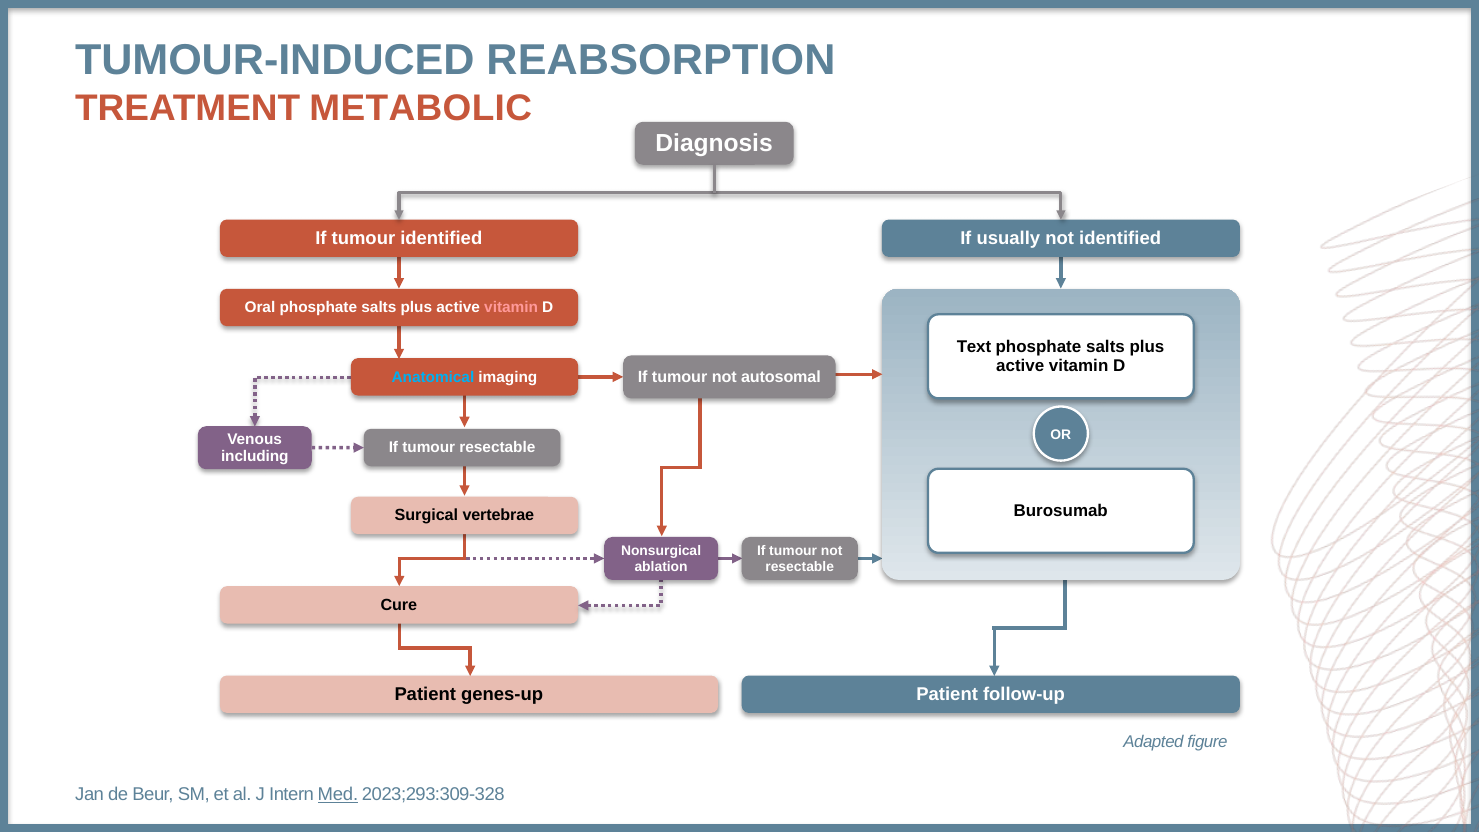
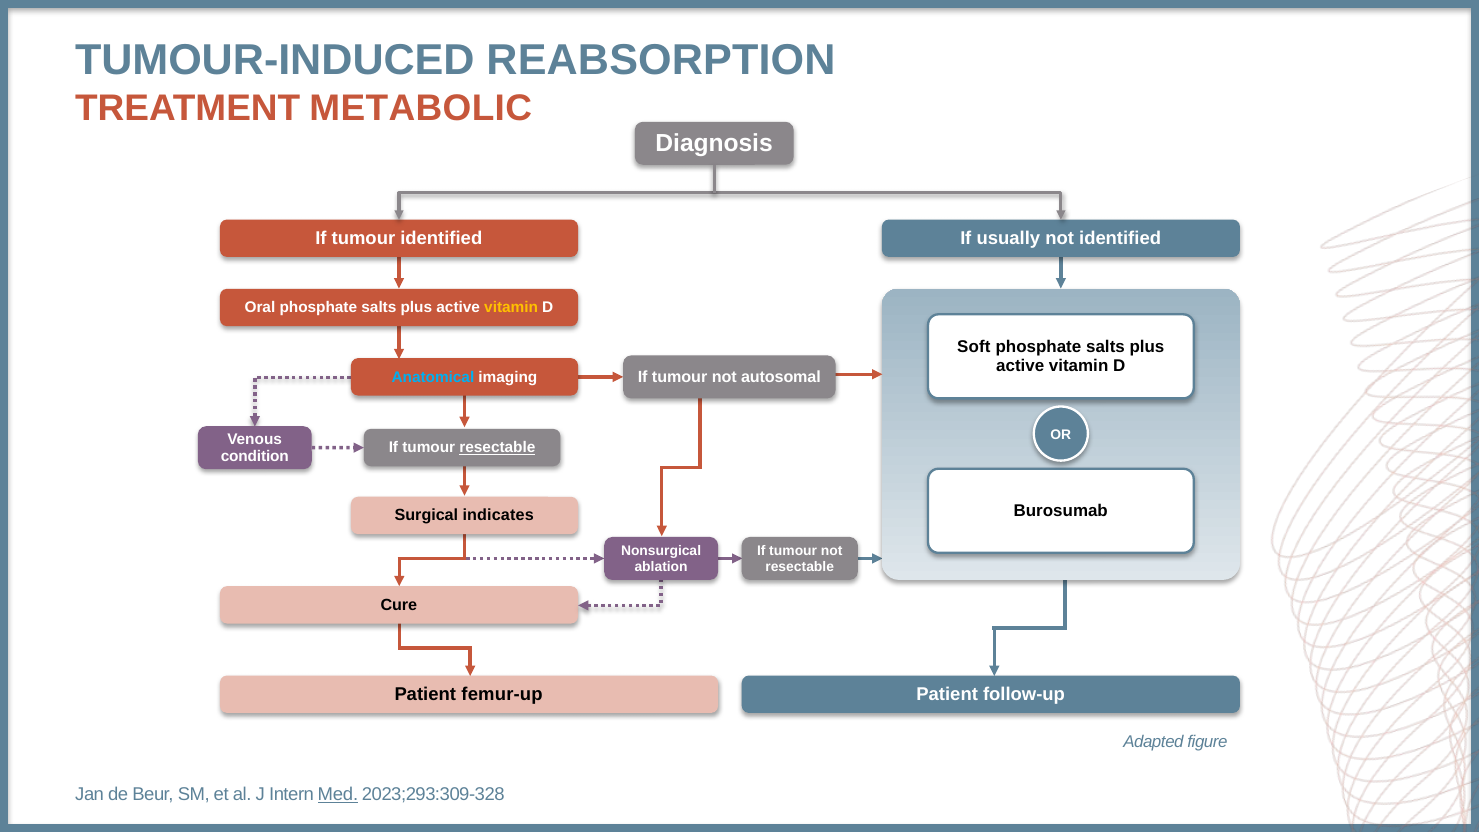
vitamin colour: pink -> yellow (511, 308)
Text: Text -> Soft (974, 347)
resectable underline: none -> present (497, 448)
including: including -> condition (255, 457)
vertebrae: vertebrae -> indicates (498, 516)
genes-up: genes-up -> femur-up (502, 694)
